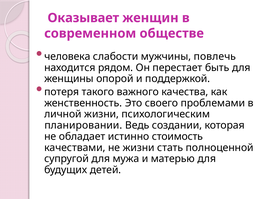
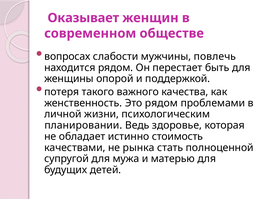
человека: человека -> вопросах (67, 56)
Это своего: своего -> рядом (161, 103)
создании: создании -> здоровье (177, 125)
не жизни: жизни -> рынка (139, 147)
